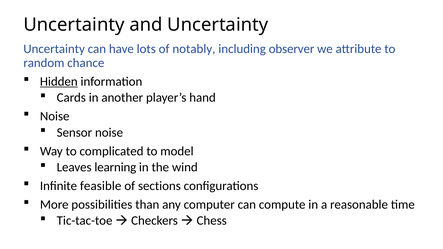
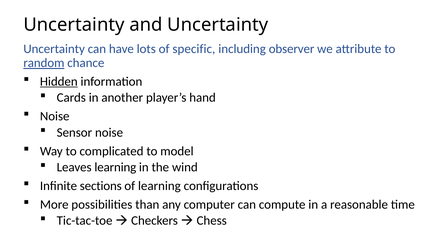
notably: notably -> specific (194, 49)
random underline: none -> present (44, 63)
feasible: feasible -> sections (101, 186)
of sections: sections -> learning (159, 186)
